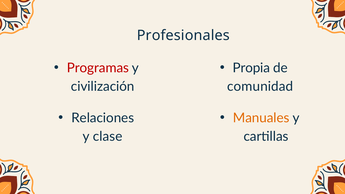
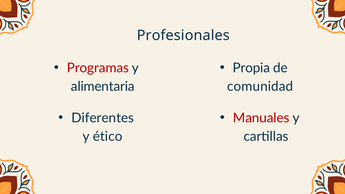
civilización: civilización -> alimentaria (103, 86)
Relaciones: Relaciones -> Diferentes (103, 118)
Manuales colour: orange -> red (261, 118)
clase: clase -> ético (108, 136)
